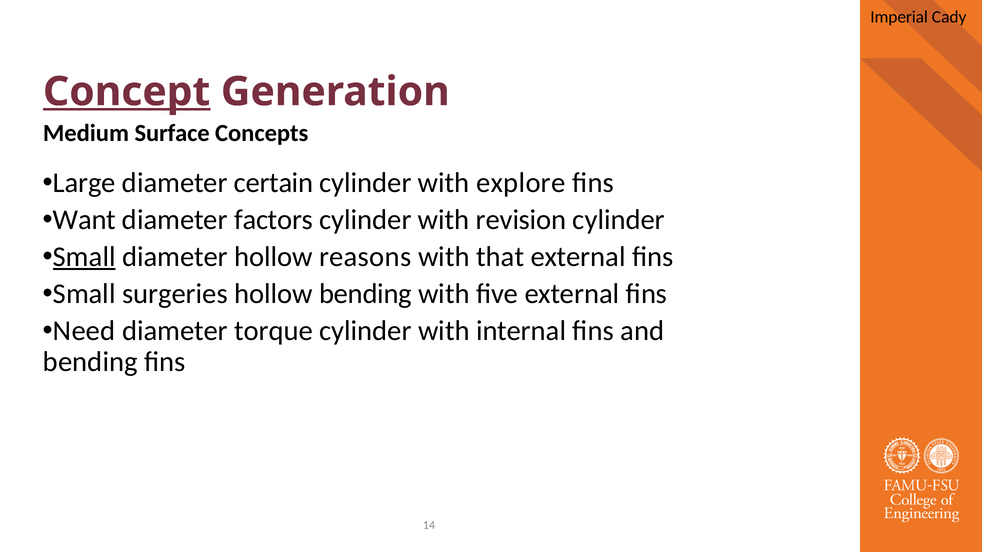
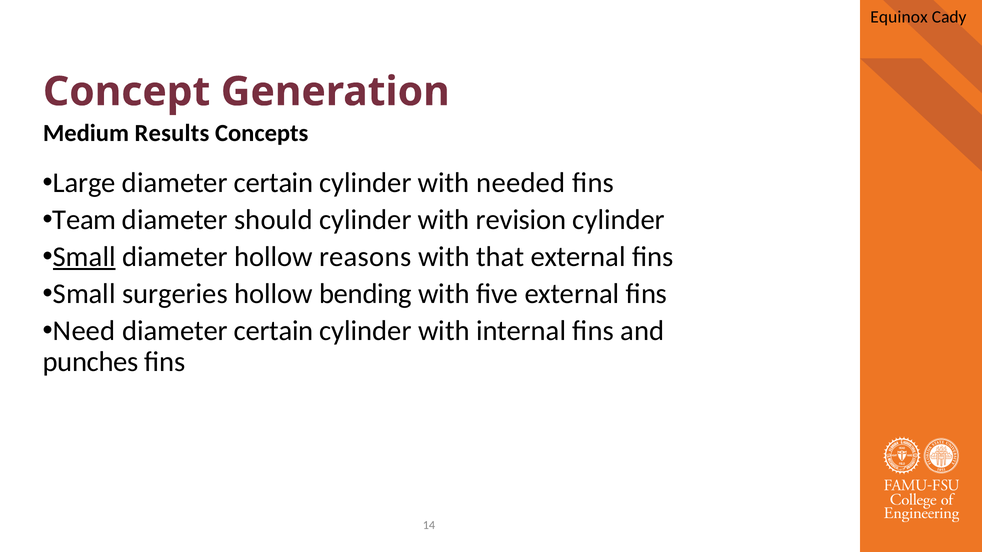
Imperial: Imperial -> Equinox (899, 17)
Concept underline: present -> none (127, 92)
Surface: Surface -> Results (172, 133)
explore: explore -> needed (521, 183)
Want: Want -> Team (84, 220)
factors: factors -> should (273, 220)
torque: torque -> certain (274, 331)
bending: bending -> punches (91, 362)
